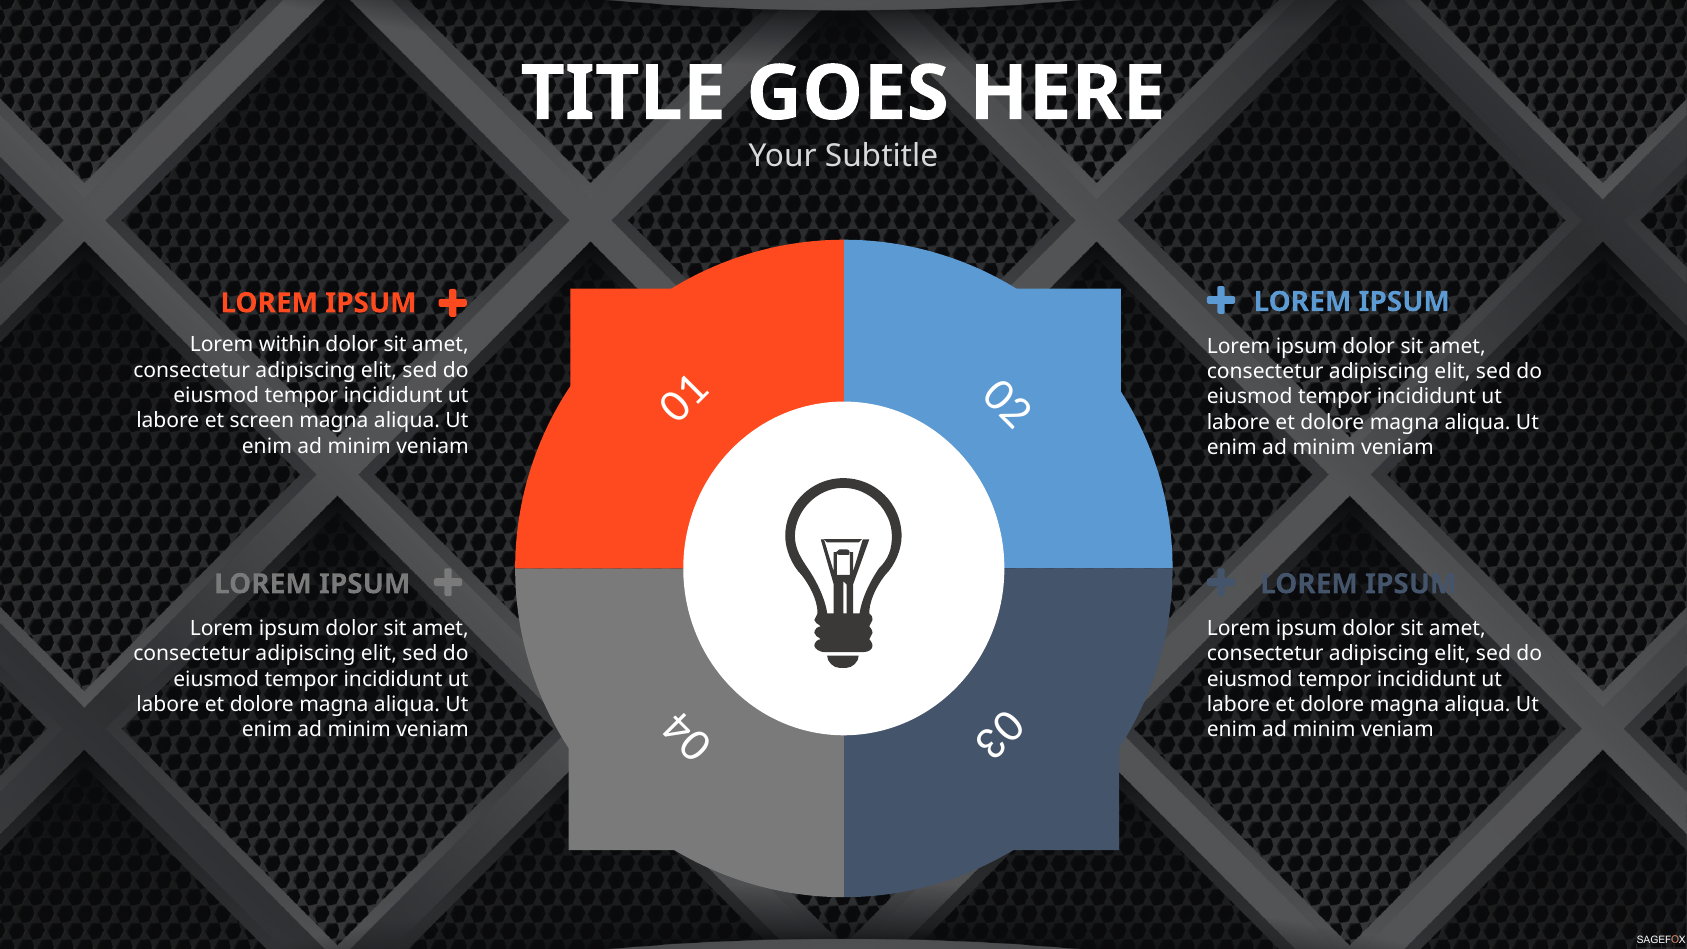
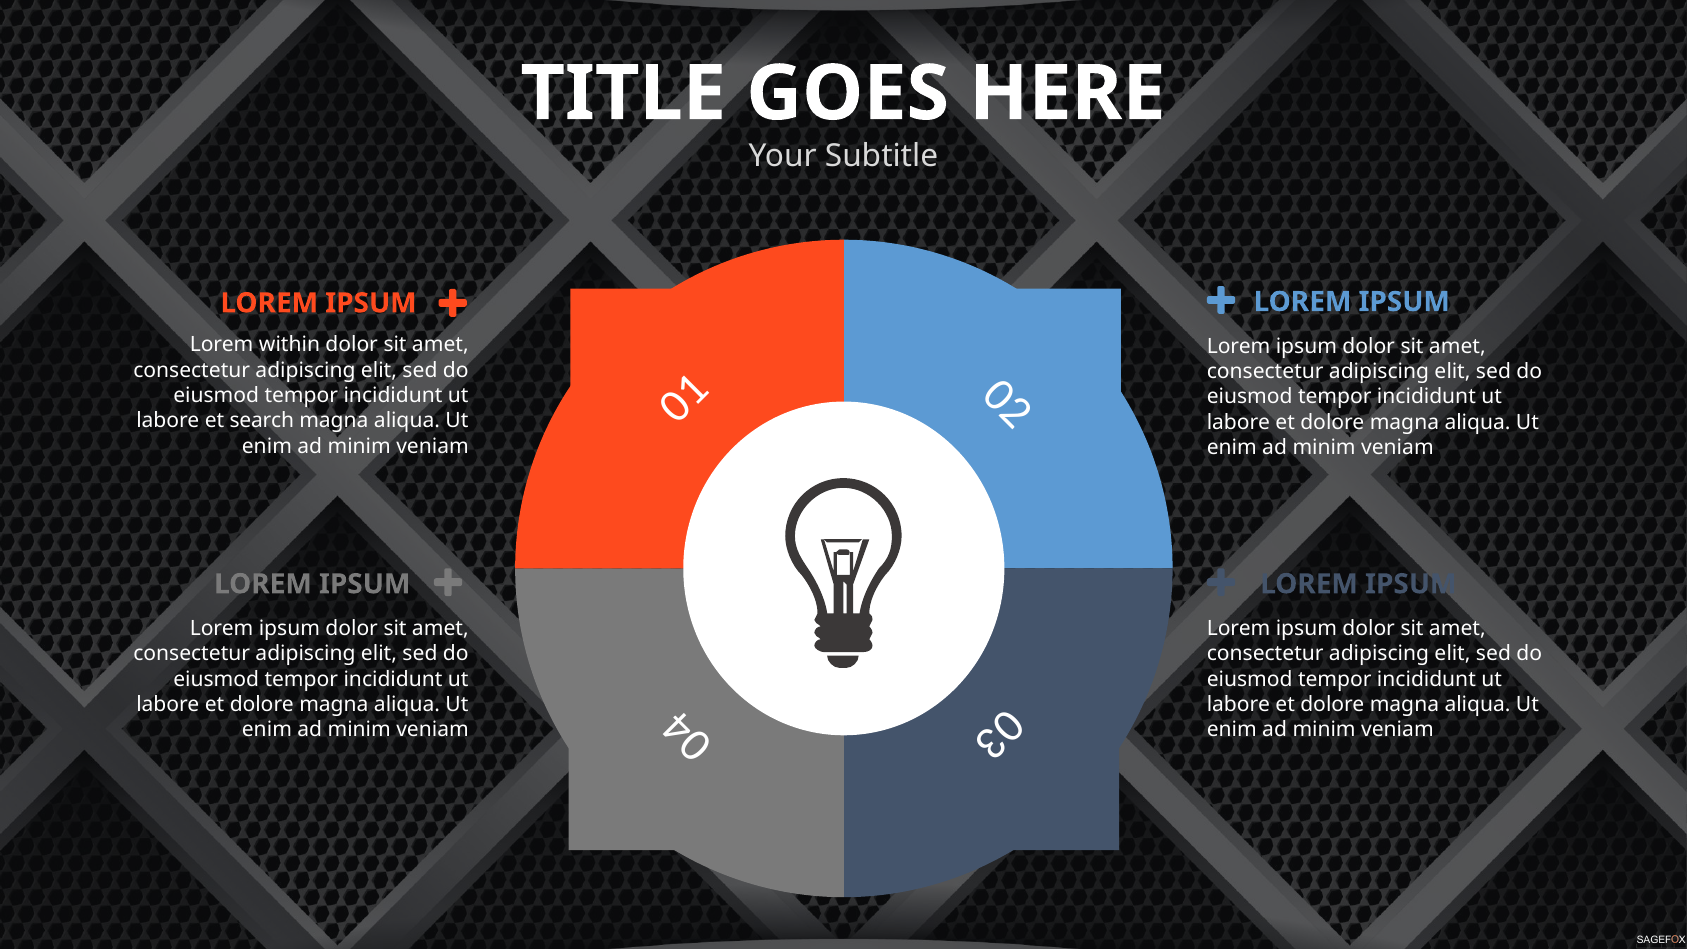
screen: screen -> search (262, 421)
